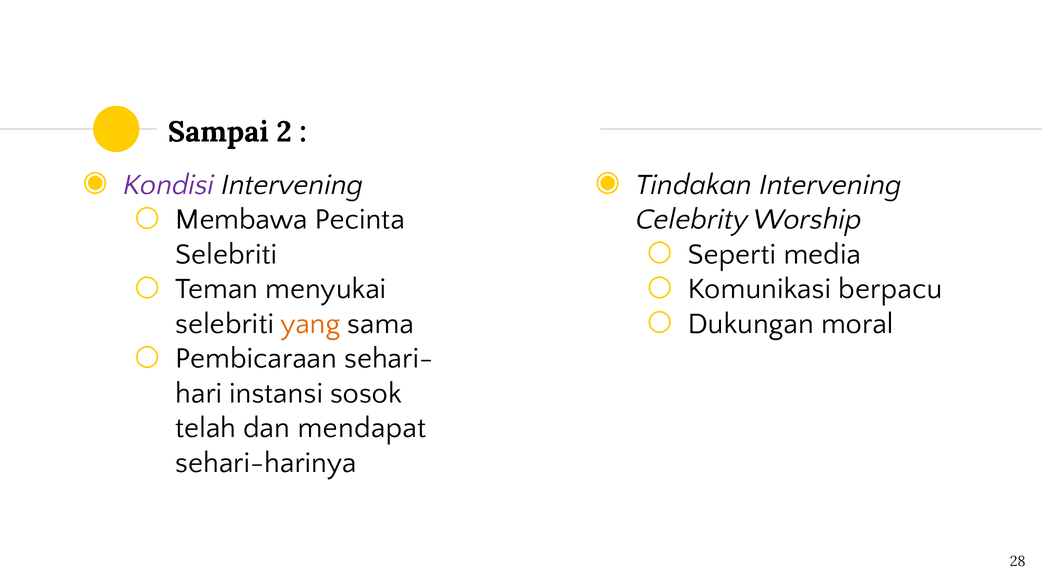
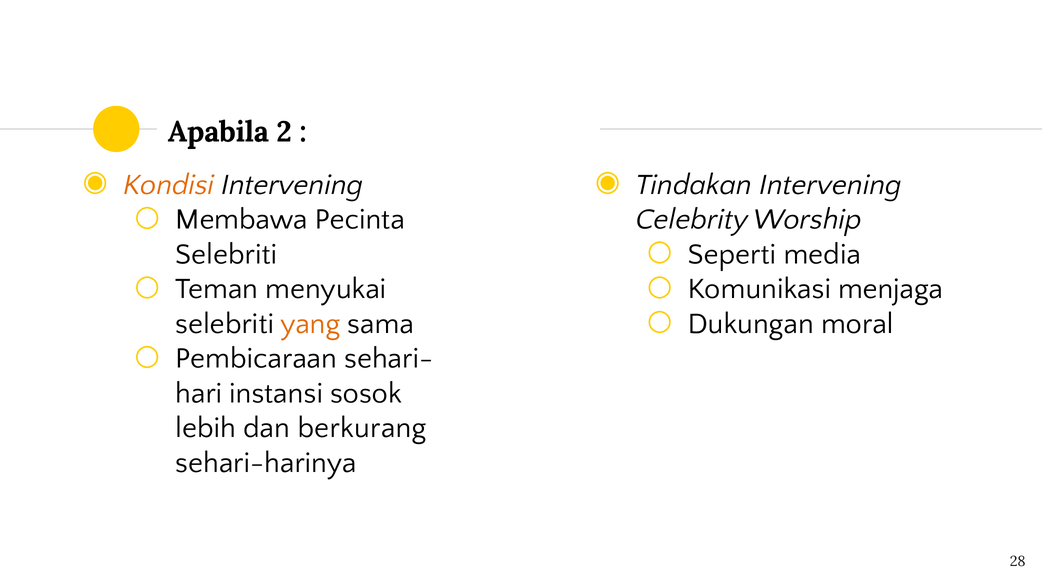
Sampai: Sampai -> Apabila (218, 132)
Kondisi colour: purple -> orange (169, 185)
berpacu: berpacu -> menjaga (891, 289)
telah: telah -> lebih (206, 428)
mendapat: mendapat -> berkurang (362, 428)
